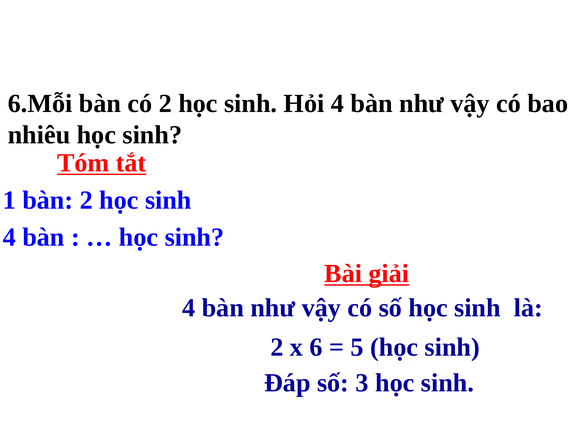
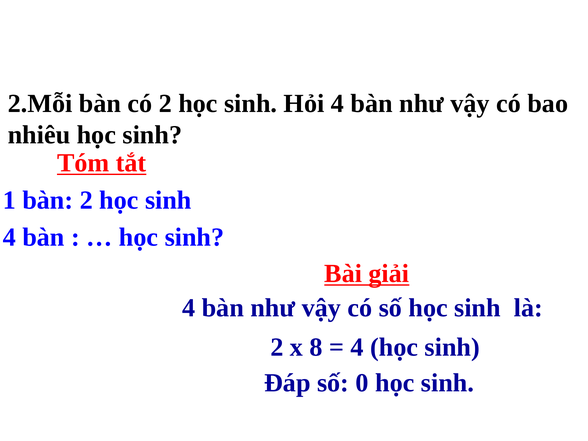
6.Mỗi: 6.Mỗi -> 2.Mỗi (40, 104)
6: 6 -> 8 (316, 347)
5: 5 -> 4 (357, 347)
3: 3 -> 0 (362, 383)
